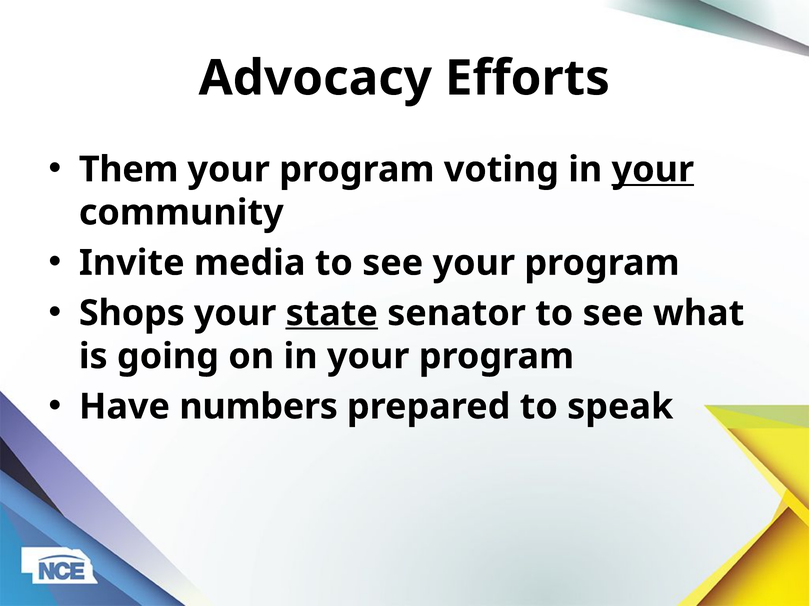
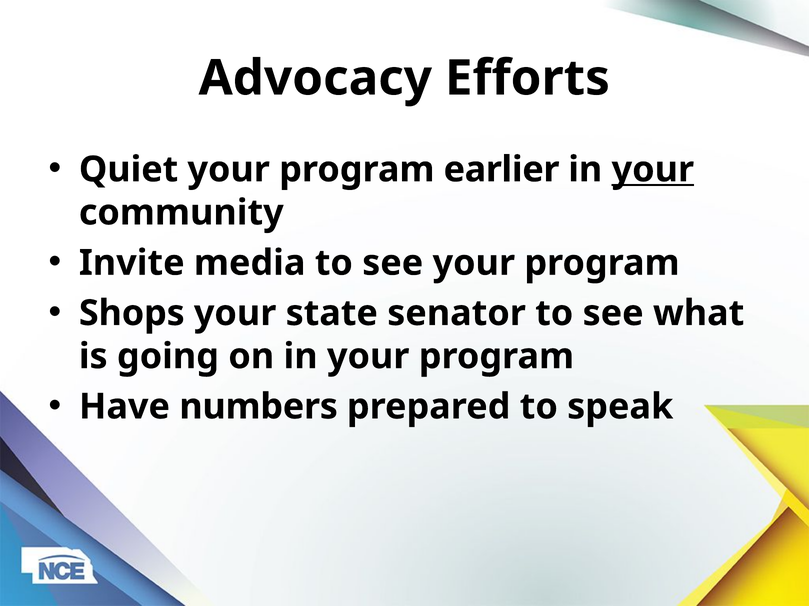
Them: Them -> Quiet (129, 170)
voting: voting -> earlier (502, 170)
state underline: present -> none (332, 314)
